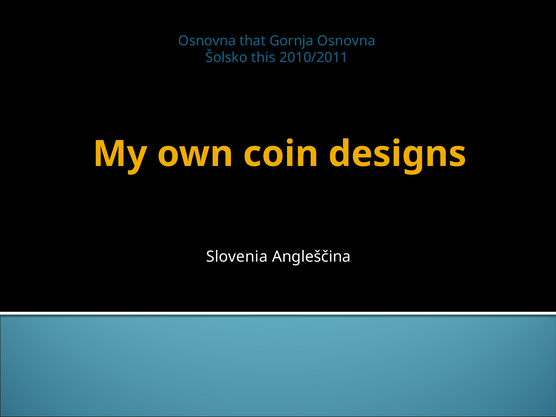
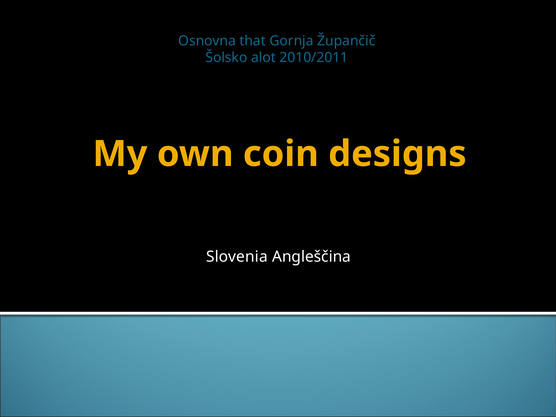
Gornja Osnovna: Osnovna -> Župančič (346, 41)
this: this -> alot (263, 58)
